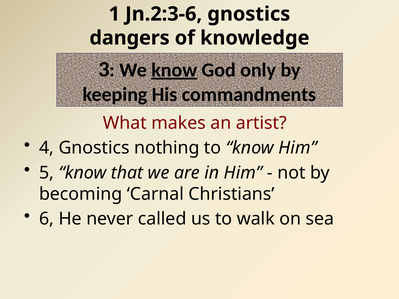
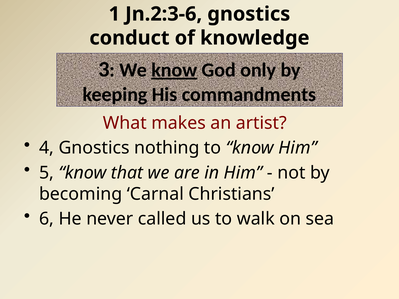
dangers: dangers -> conduct (129, 38)
